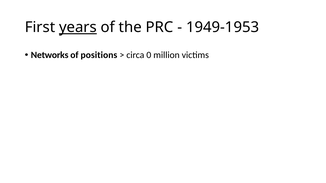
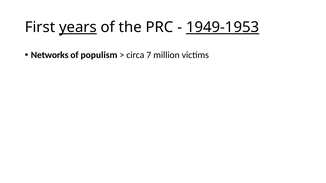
1949-1953 underline: none -> present (223, 27)
positions: positions -> populism (99, 55)
0: 0 -> 7 (149, 55)
